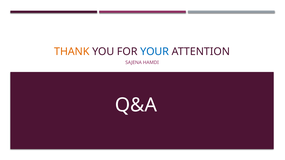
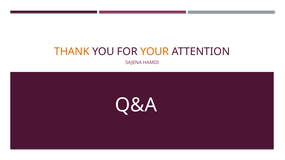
YOUR colour: blue -> orange (155, 52)
